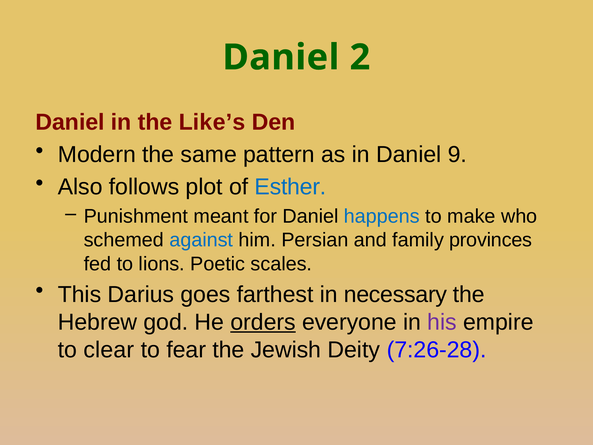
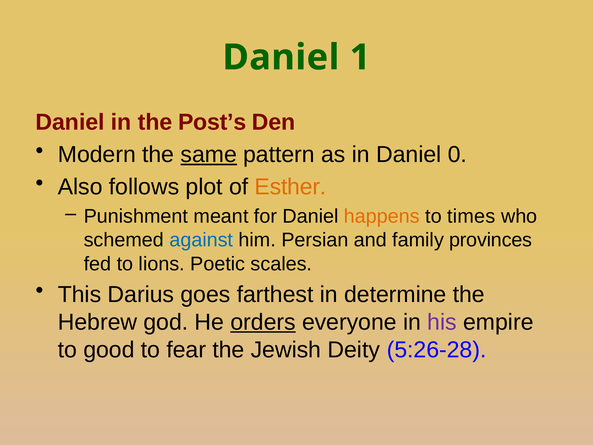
2: 2 -> 1 (360, 57)
Like’s: Like’s -> Post’s (212, 122)
same underline: none -> present (209, 155)
9: 9 -> 0 (457, 155)
Esther colour: blue -> orange (291, 187)
happens colour: blue -> orange (382, 216)
make: make -> times (471, 216)
necessary: necessary -> determine (395, 294)
clear: clear -> good (109, 350)
7:26-28: 7:26-28 -> 5:26-28 (437, 350)
